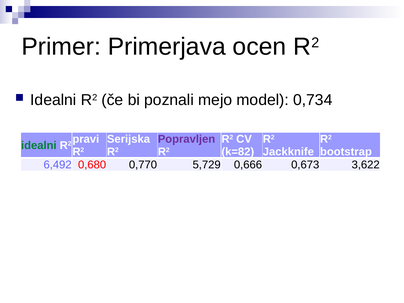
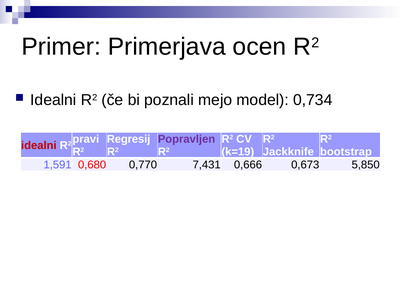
Serijska: Serijska -> Regresij (129, 139)
idealni colour: green -> red (39, 146)
k=82: k=82 -> k=19 (238, 152)
6,492: 6,492 -> 1,591 (58, 165)
5,729: 5,729 -> 7,431 (207, 165)
3,622: 3,622 -> 5,850 (366, 165)
